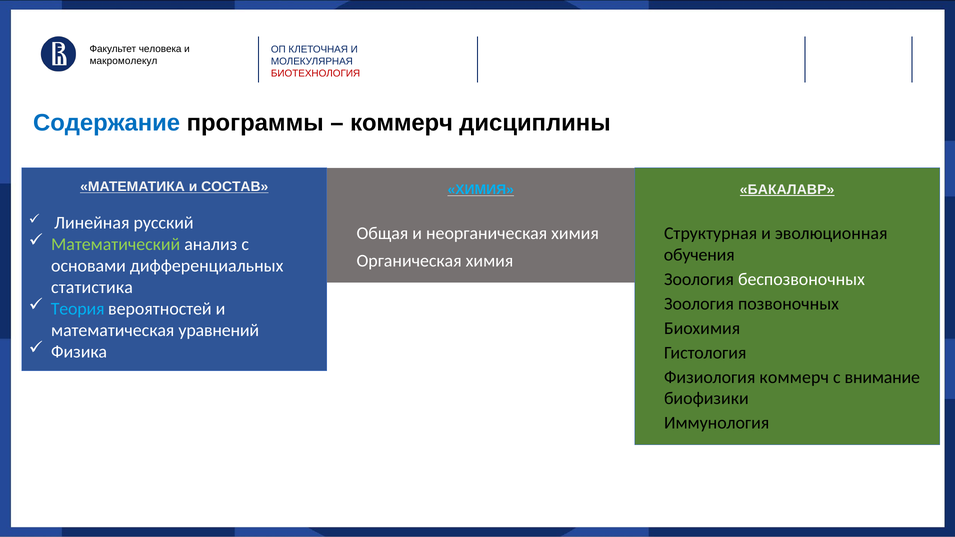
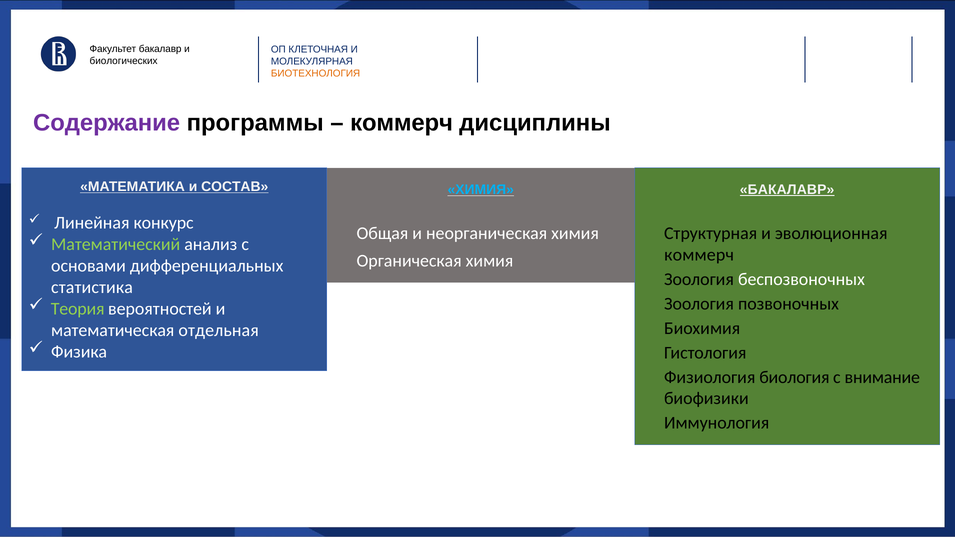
Факультет человека: человека -> бакалавр (160, 49)
макромолекул: макромолекул -> биологических (124, 61)
БИОТЕХНОЛОГИЯ colour: red -> orange (316, 74)
Содержание colour: blue -> purple (107, 123)
русский: русский -> конкурс (164, 223)
обучения: обучения -> коммерч (699, 255)
Теория colour: light blue -> light green (78, 309)
уравнений: уравнений -> отдельная (219, 330)
коммерч: коммерч -> биология (794, 377)
